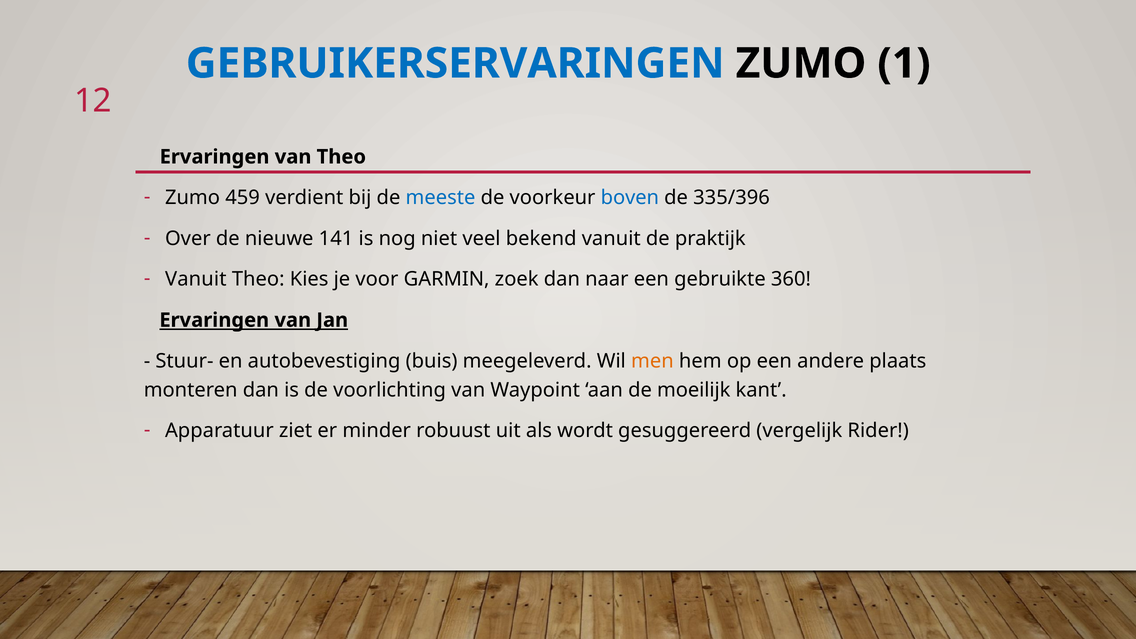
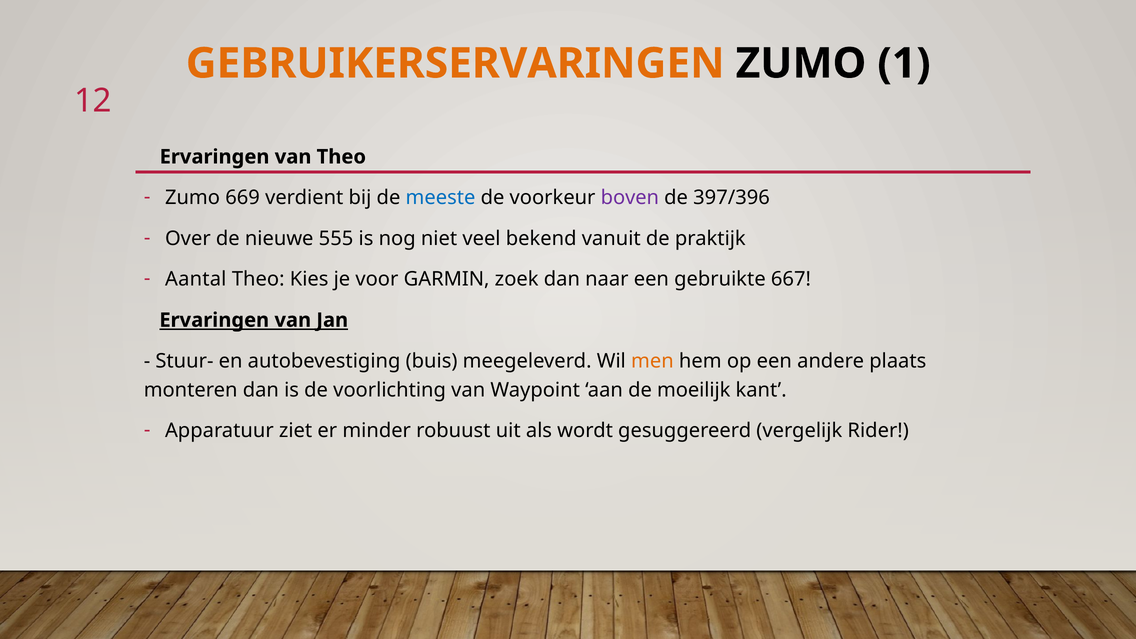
GEBRUIKERSERVARINGEN colour: blue -> orange (455, 63)
459: 459 -> 669 (243, 198)
boven colour: blue -> purple (630, 198)
335/396: 335/396 -> 397/396 (732, 198)
141: 141 -> 555 (336, 238)
Vanuit: Vanuit -> Aantal (196, 279)
360: 360 -> 667 (791, 279)
